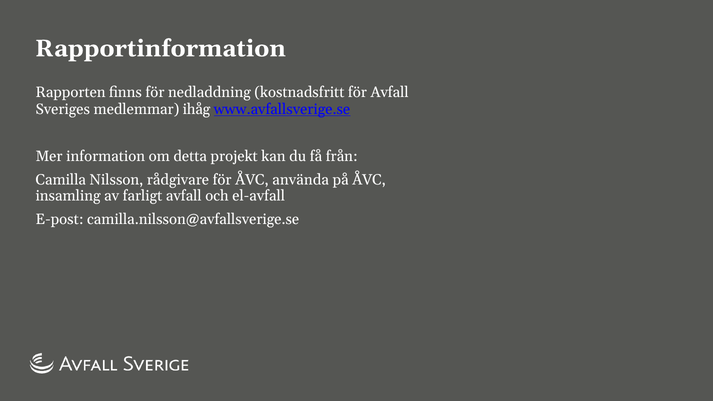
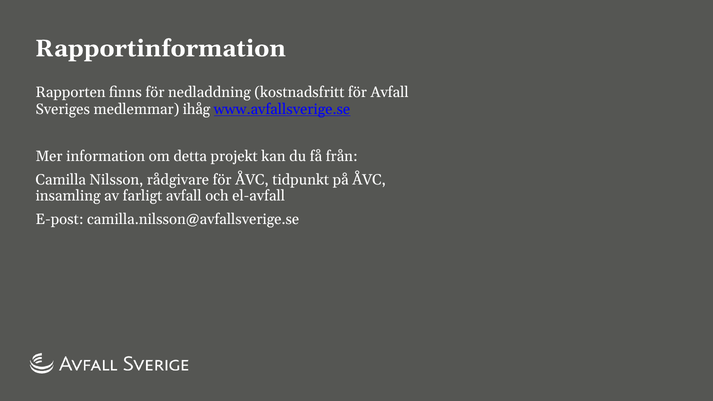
använda: använda -> tidpunkt (301, 180)
